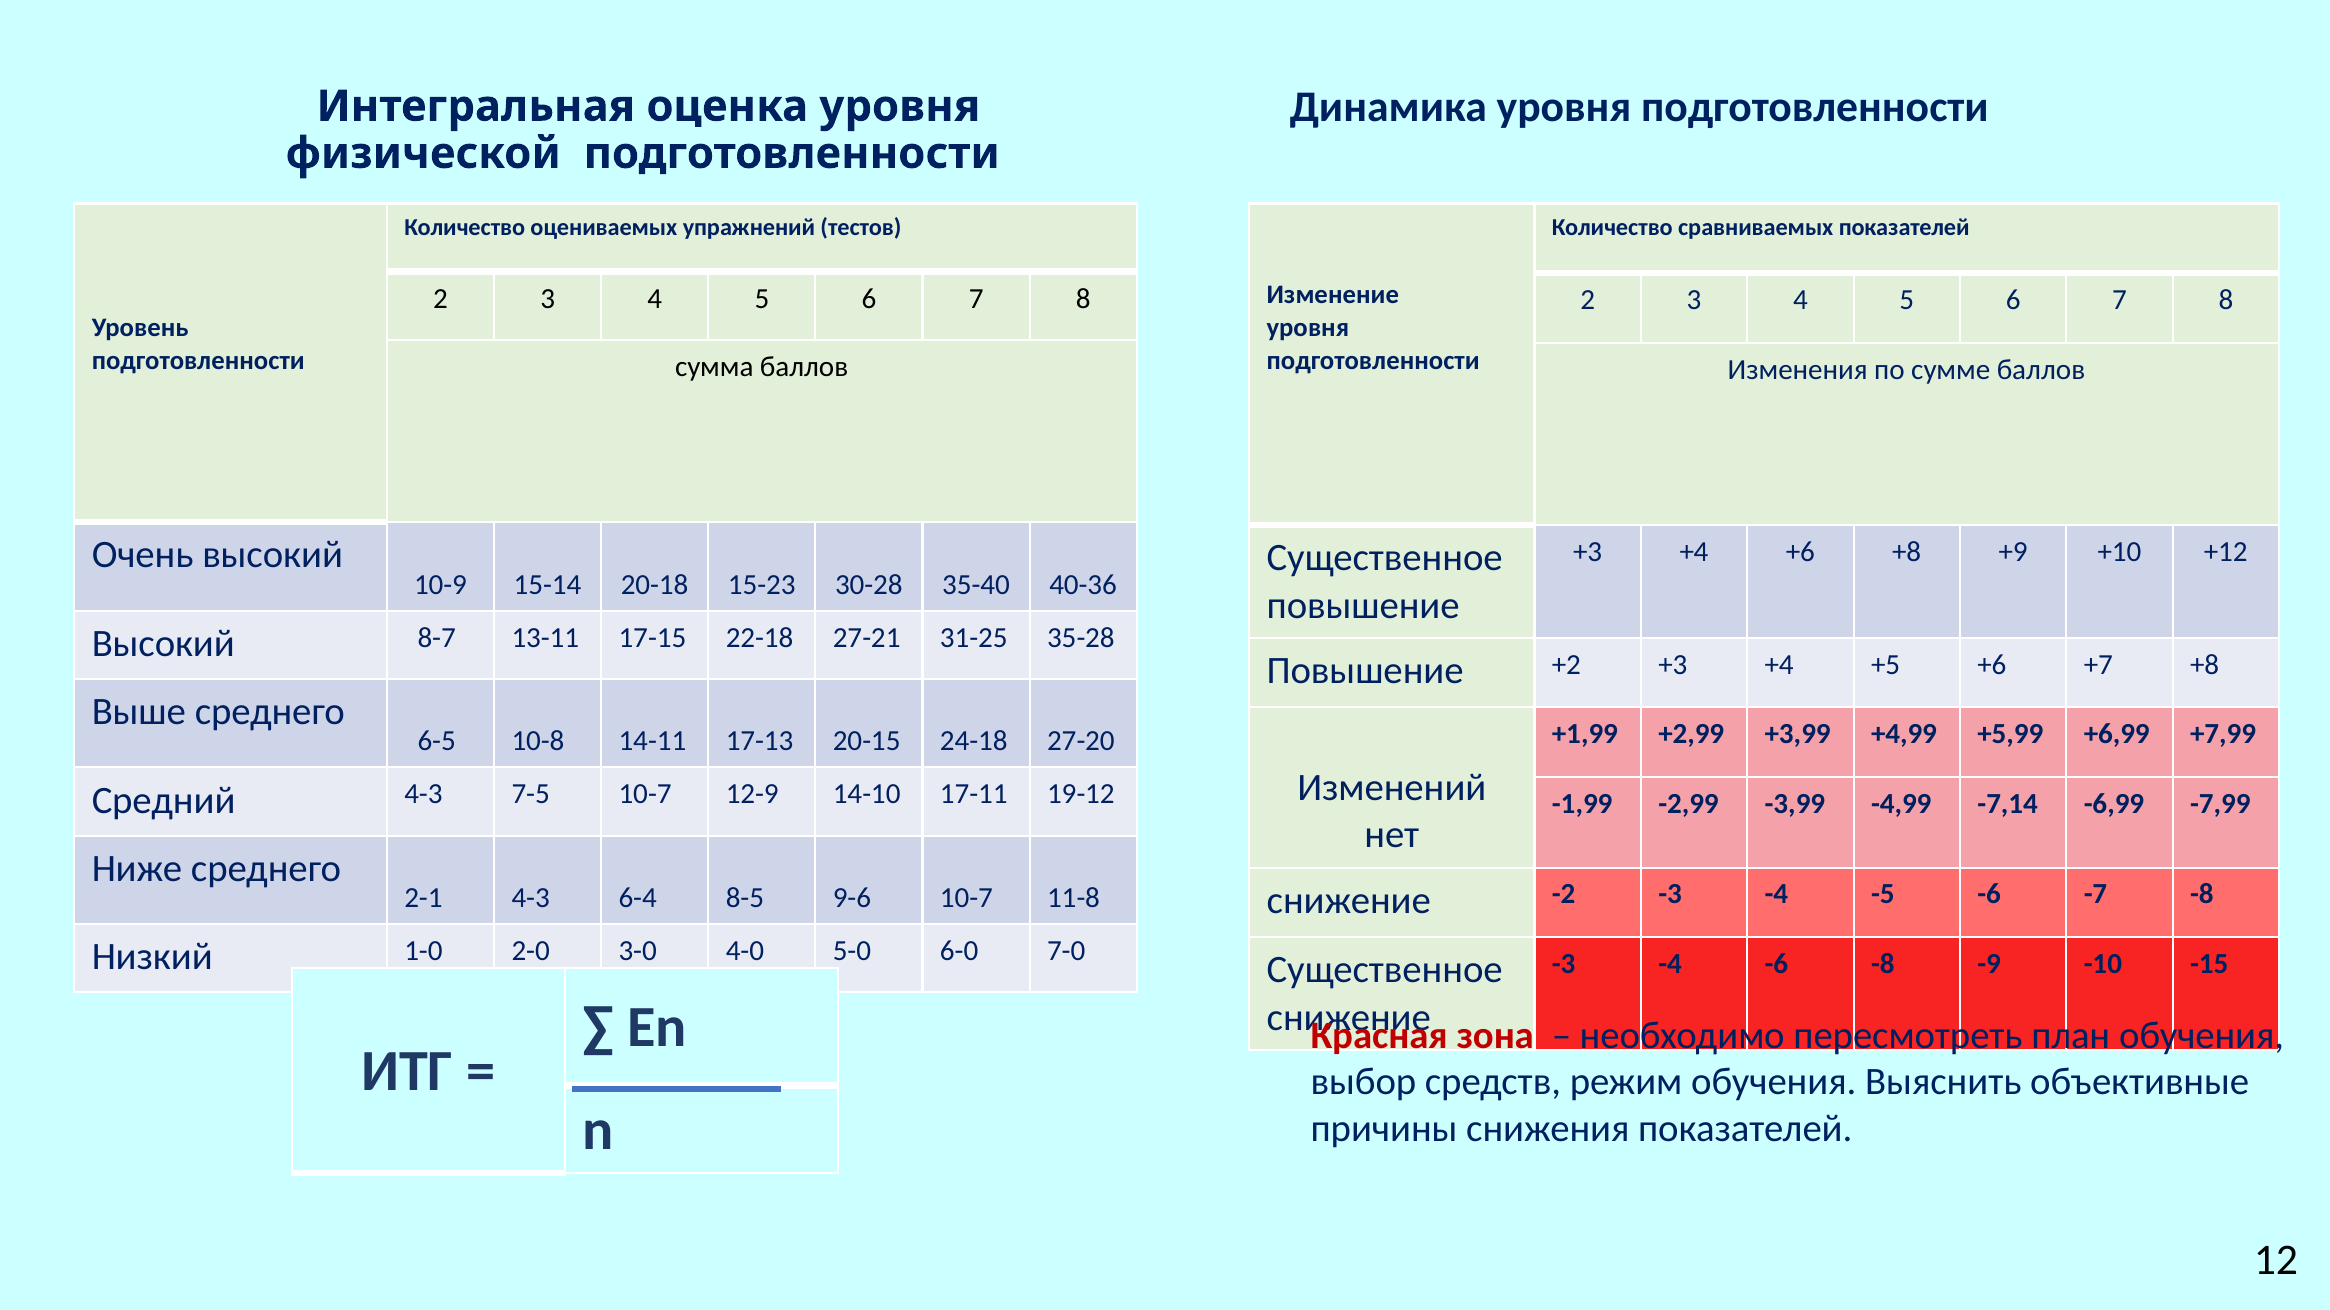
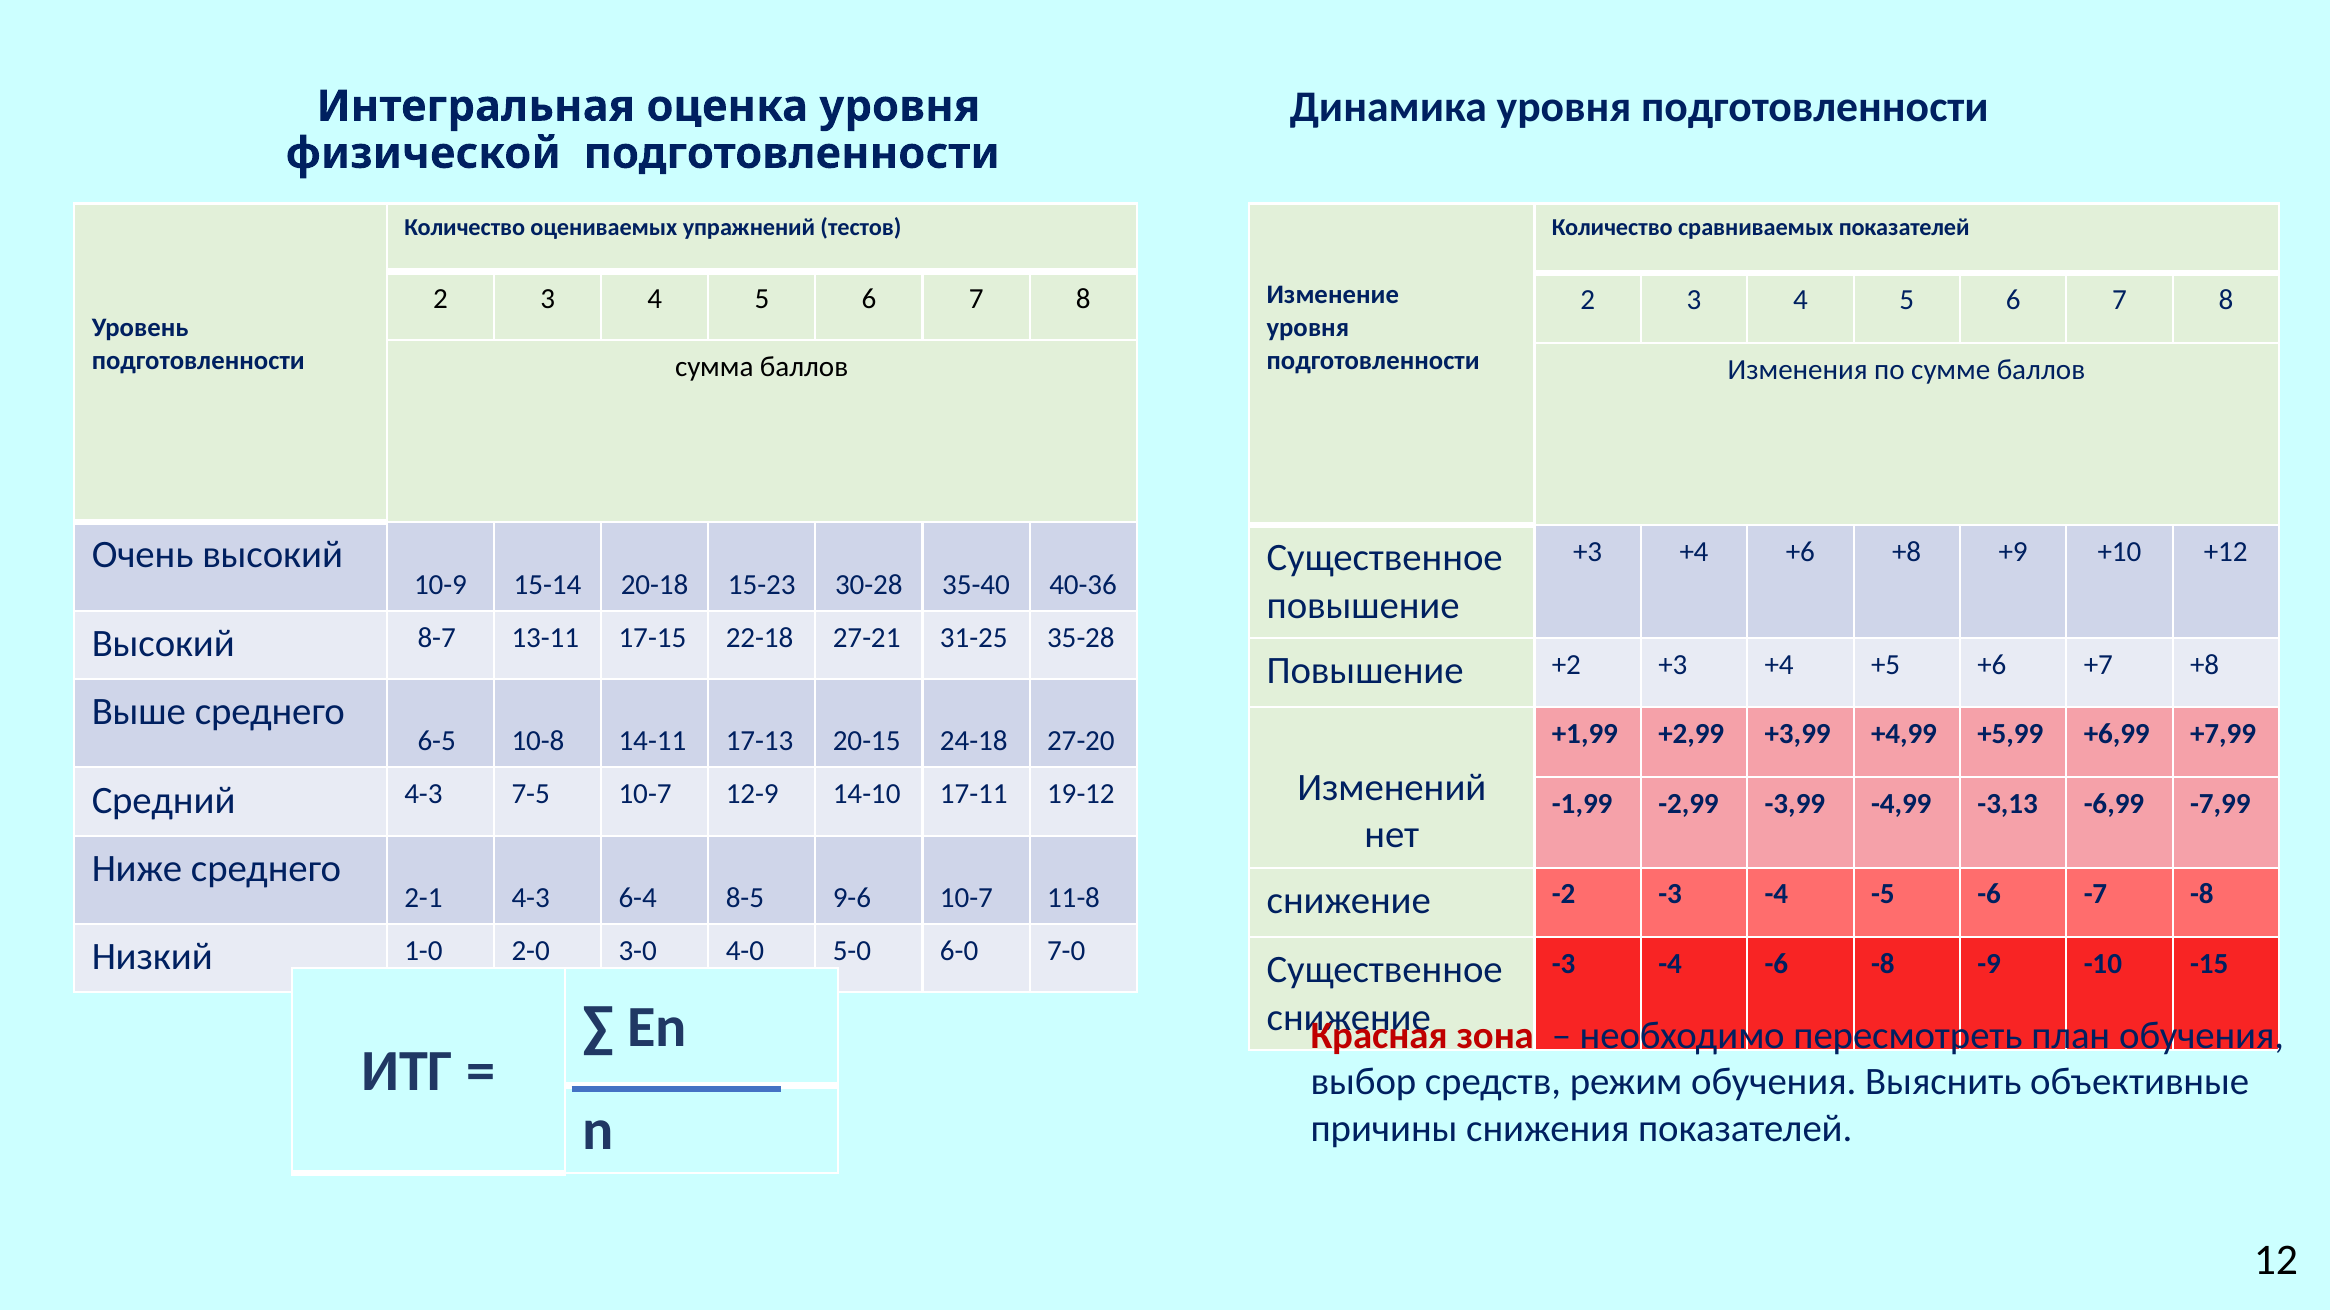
-7,14: -7,14 -> -3,13 (2008, 804)
